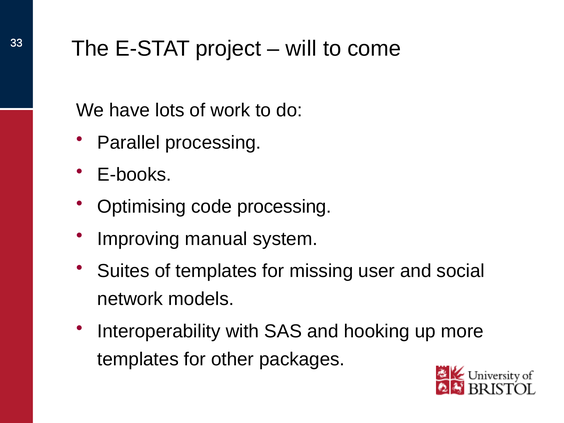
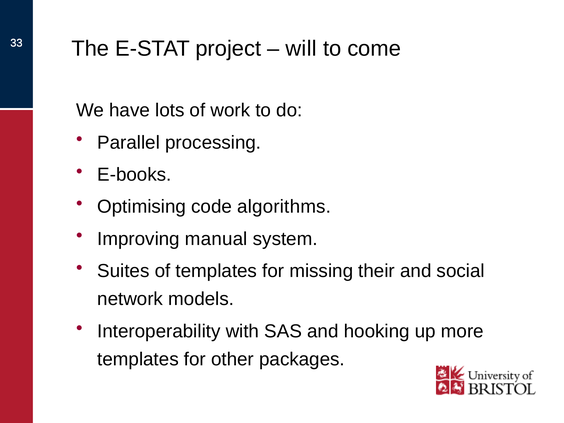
code processing: processing -> algorithms (284, 207)
user: user -> their (377, 271)
